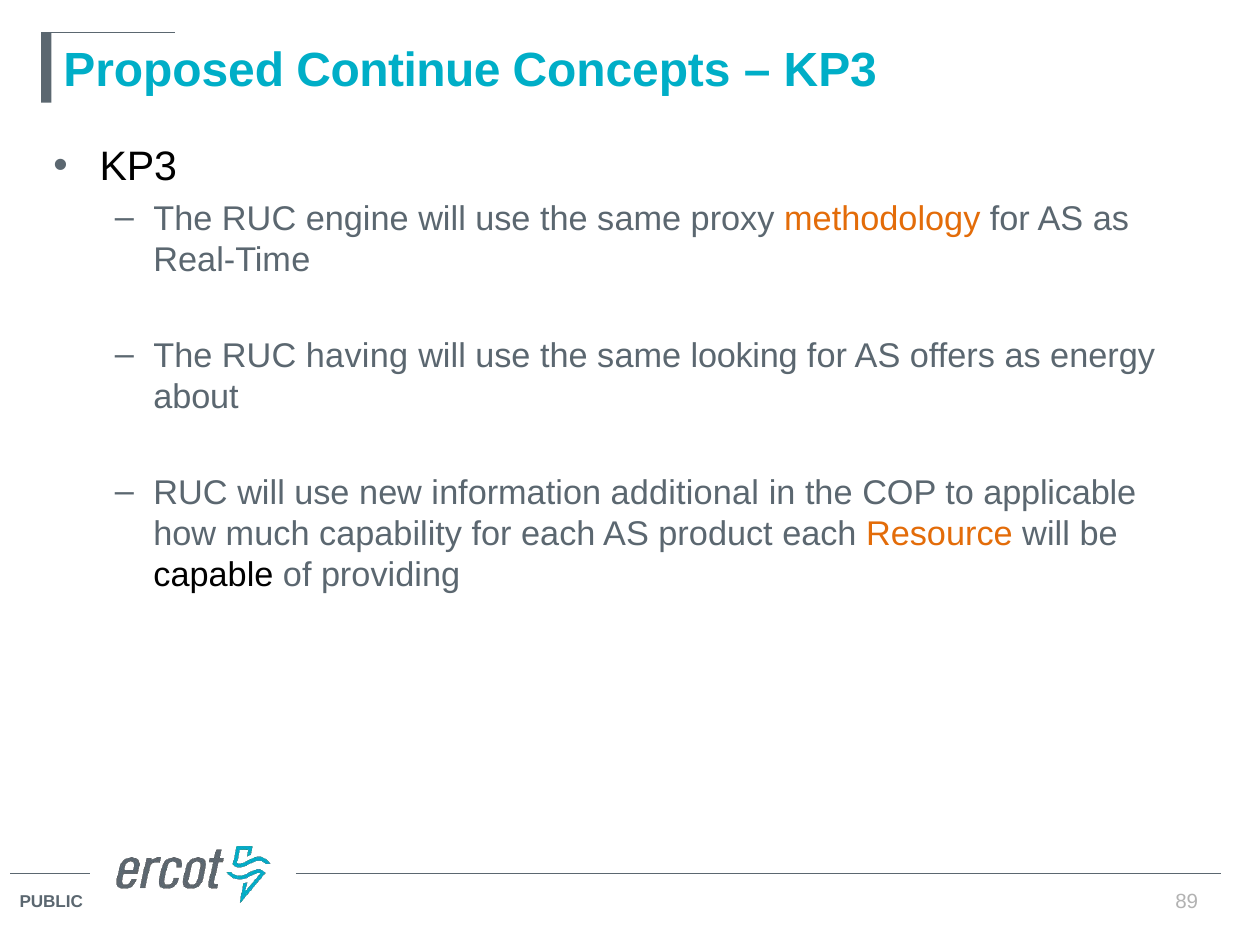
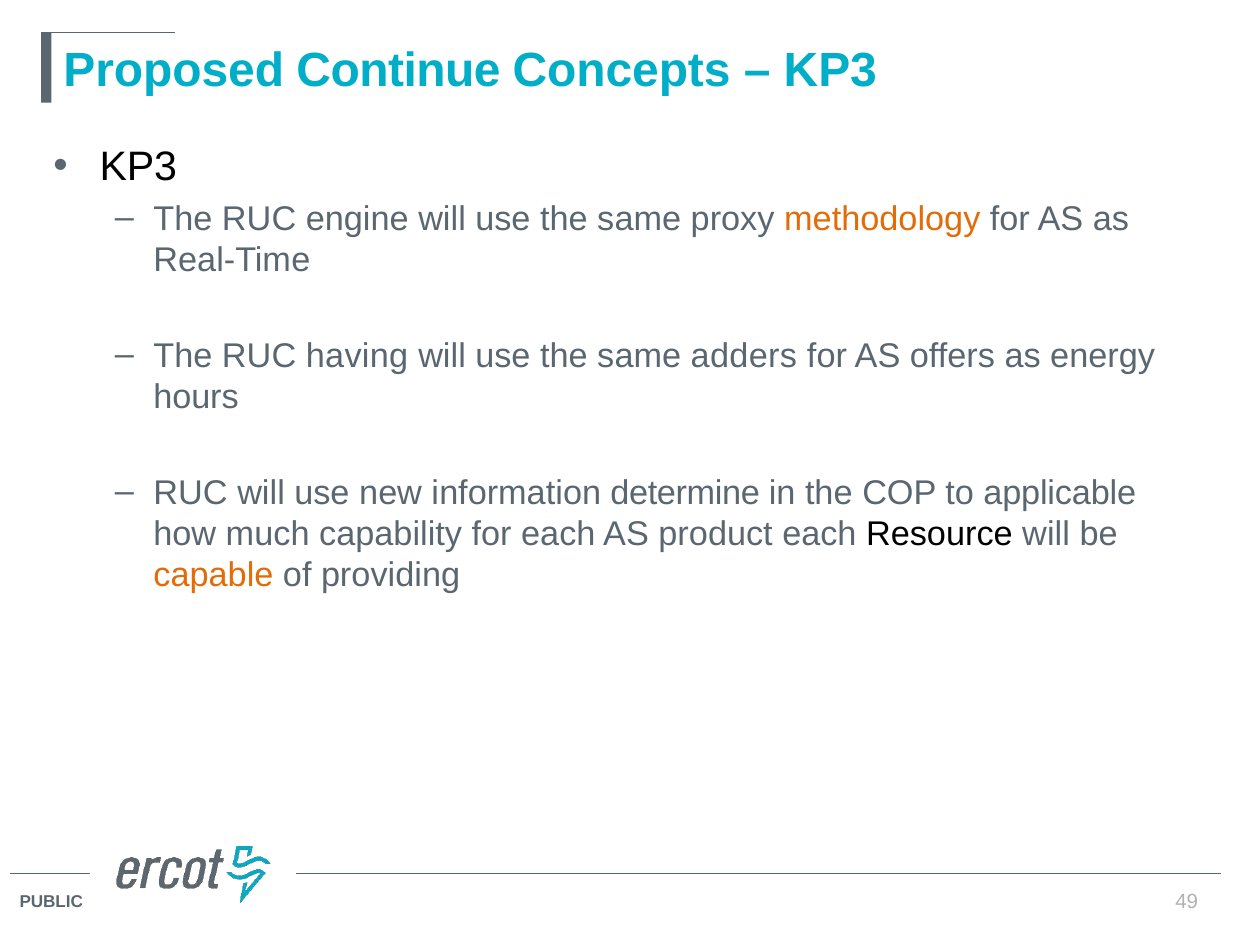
looking: looking -> adders (744, 356)
about: about -> hours (196, 397)
additional: additional -> determine (685, 493)
Resource colour: orange -> black (939, 534)
capable colour: black -> orange (213, 575)
89: 89 -> 49 (1187, 901)
